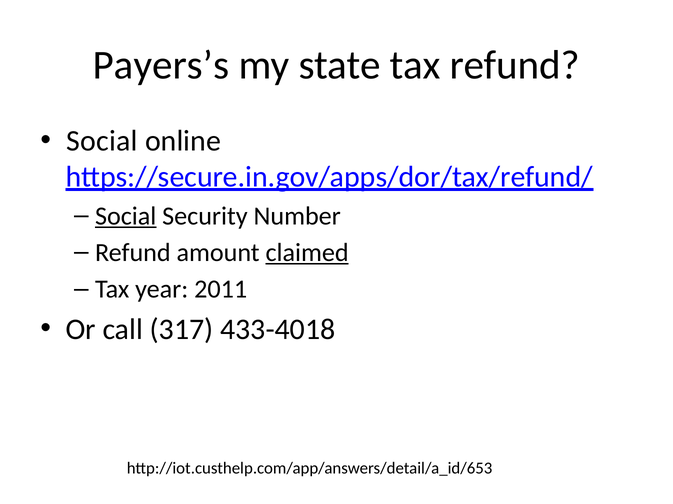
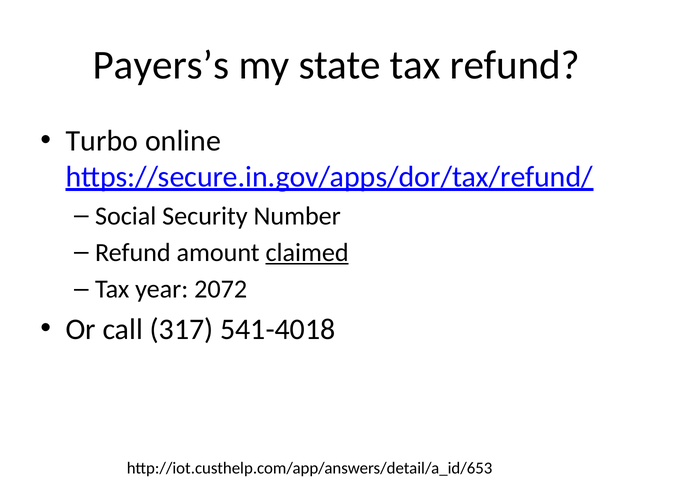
Social: Social -> Turbo (102, 141)
Social underline: present -> none (126, 216)
2011: 2011 -> 2072 (221, 290)
433-4018: 433-4018 -> 541-4018 (278, 330)
